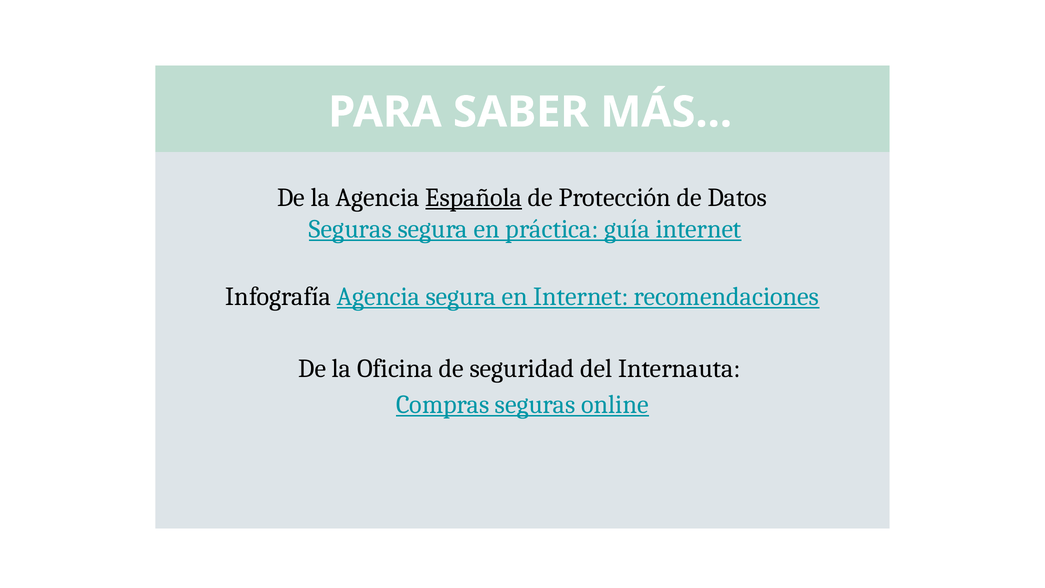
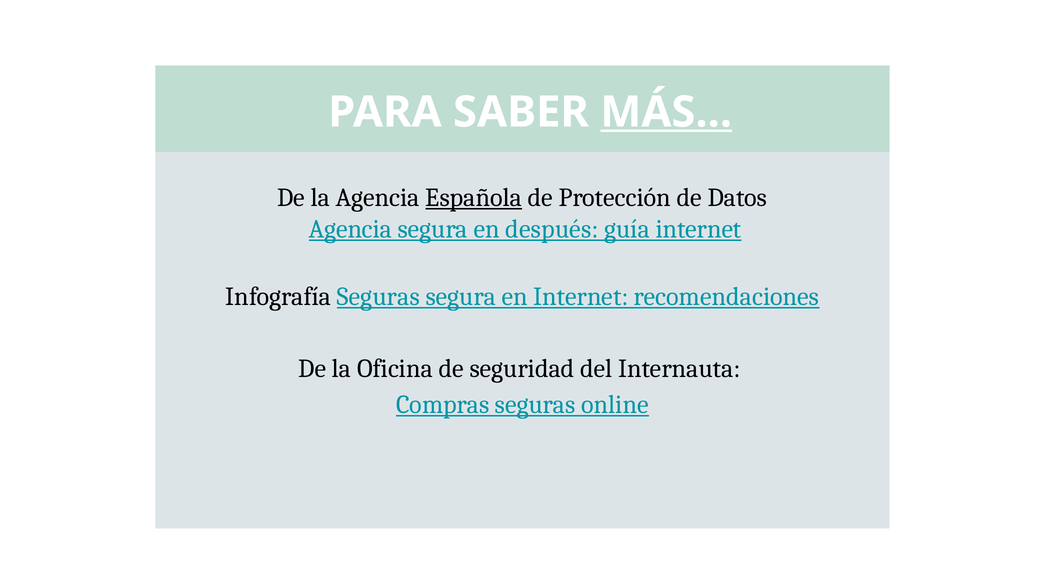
MÁS underline: none -> present (666, 112)
Seguras: Seguras -> Agencia (351, 229)
práctica: práctica -> después (552, 229)
Infografía Agencia: Agencia -> Seguras (378, 296)
